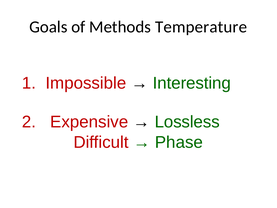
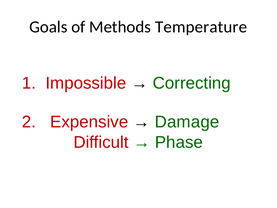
Interesting: Interesting -> Correcting (192, 83)
Lossless: Lossless -> Damage (187, 122)
